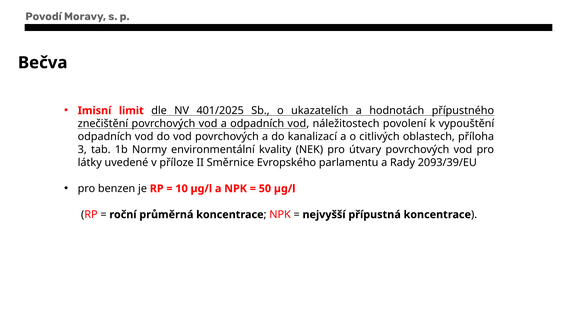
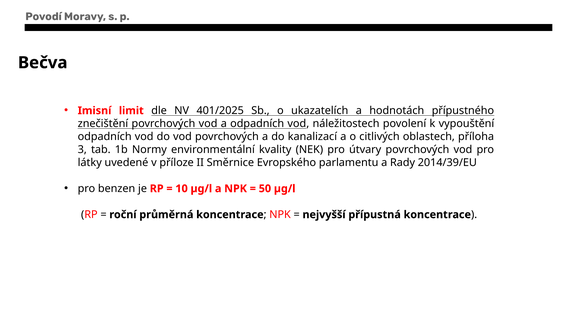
2093/39/EU: 2093/39/EU -> 2014/39/EU (447, 162)
